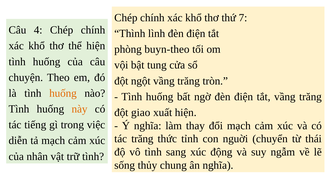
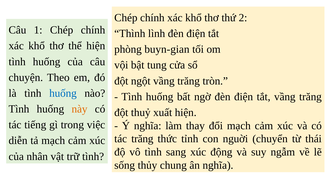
7: 7 -> 2 (243, 18)
4: 4 -> 1 (38, 30)
buyn-theo: buyn-theo -> buyn-gian (167, 49)
huống colour: orange -> blue (63, 93)
giao: giao -> thuỷ (141, 113)
